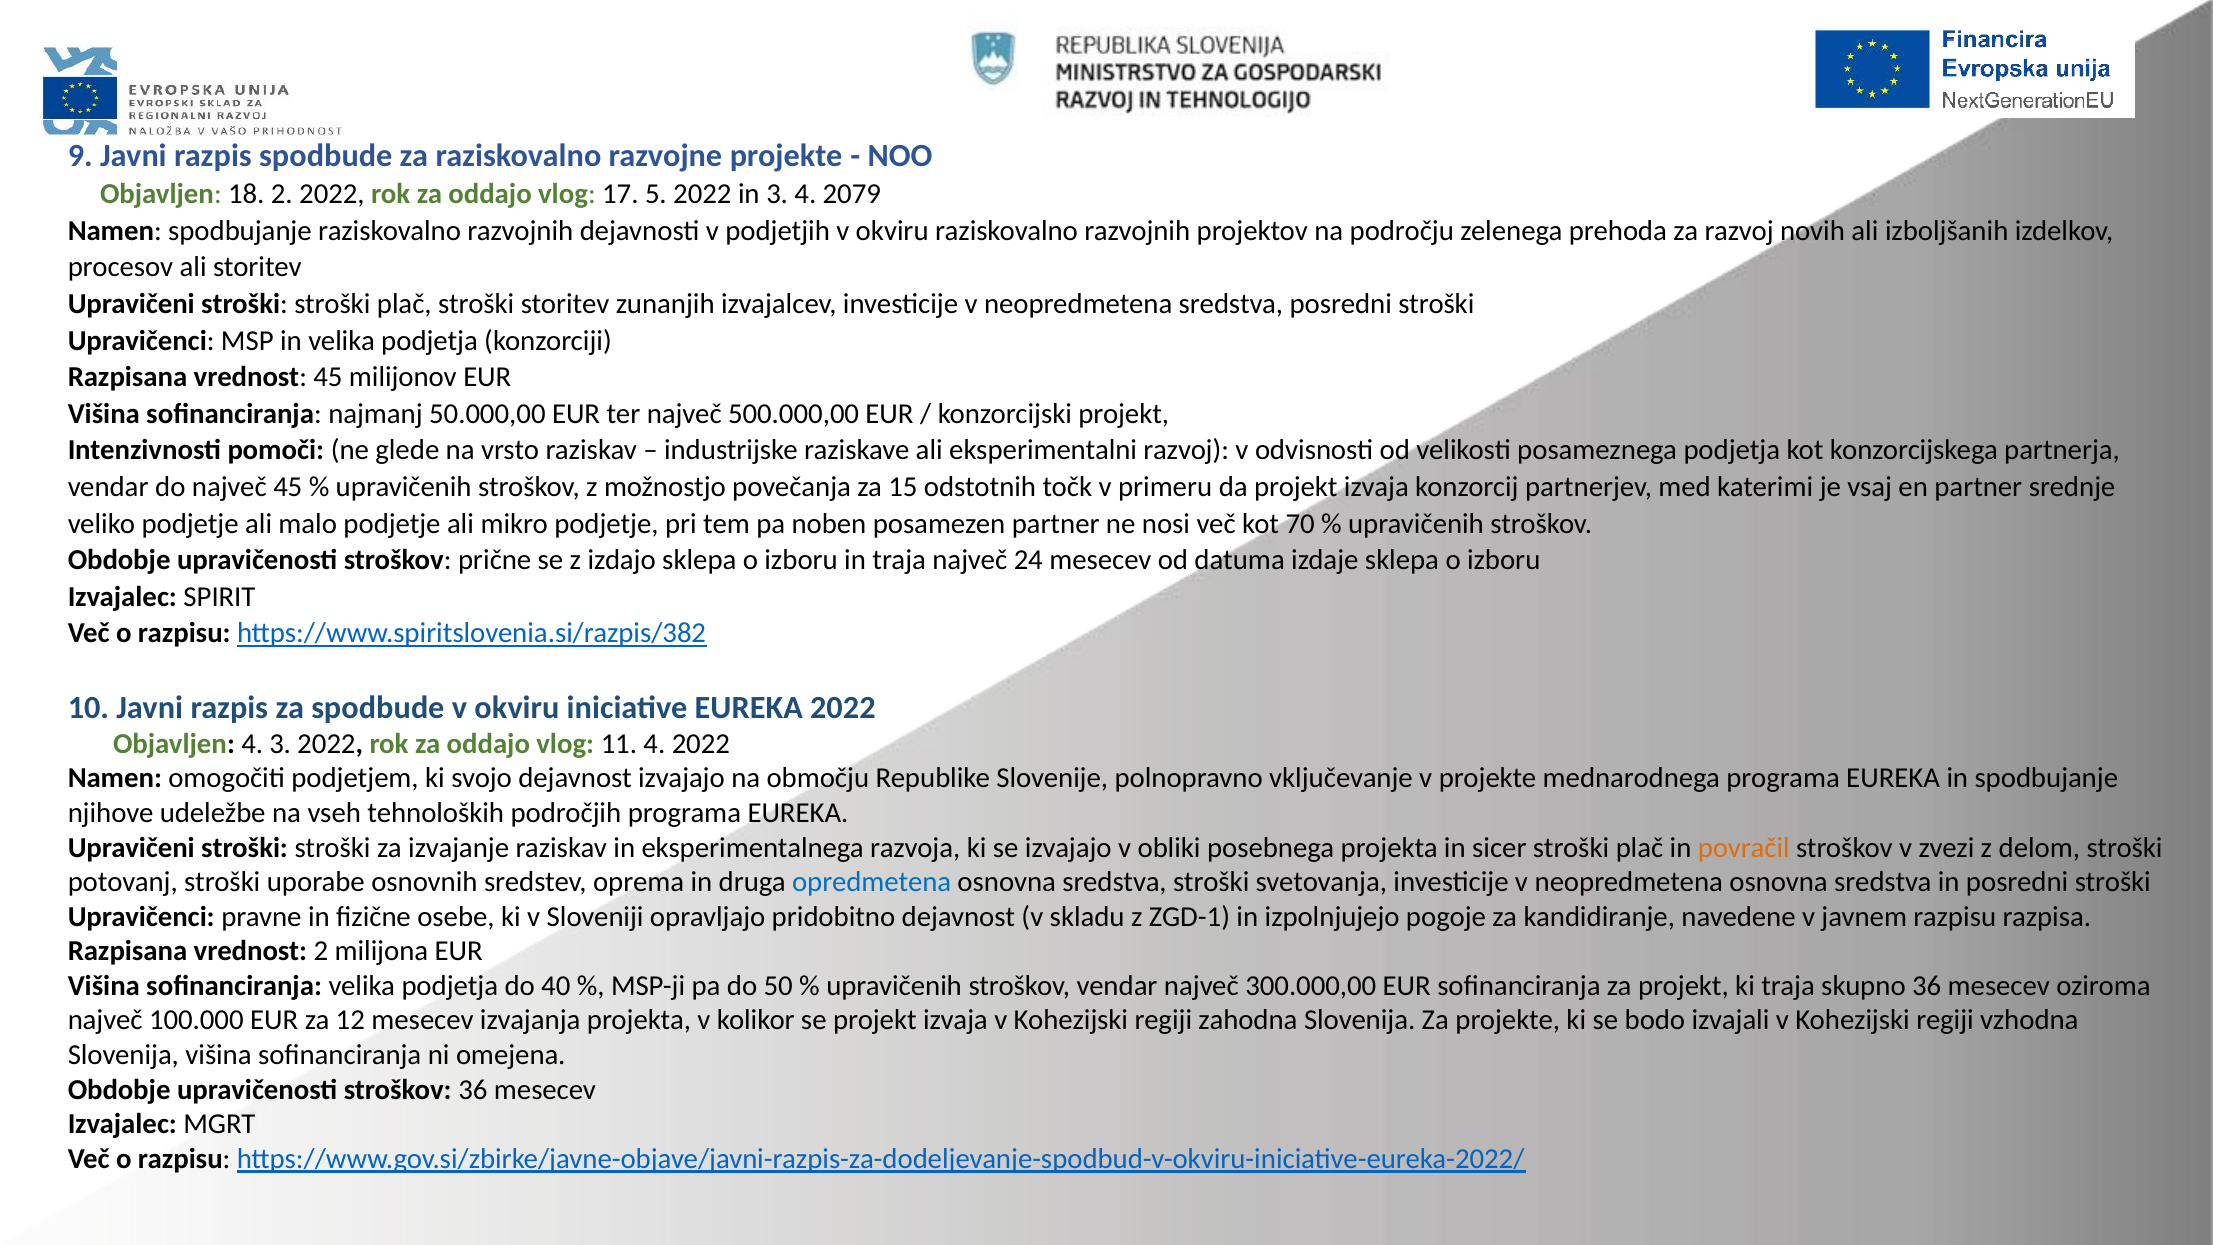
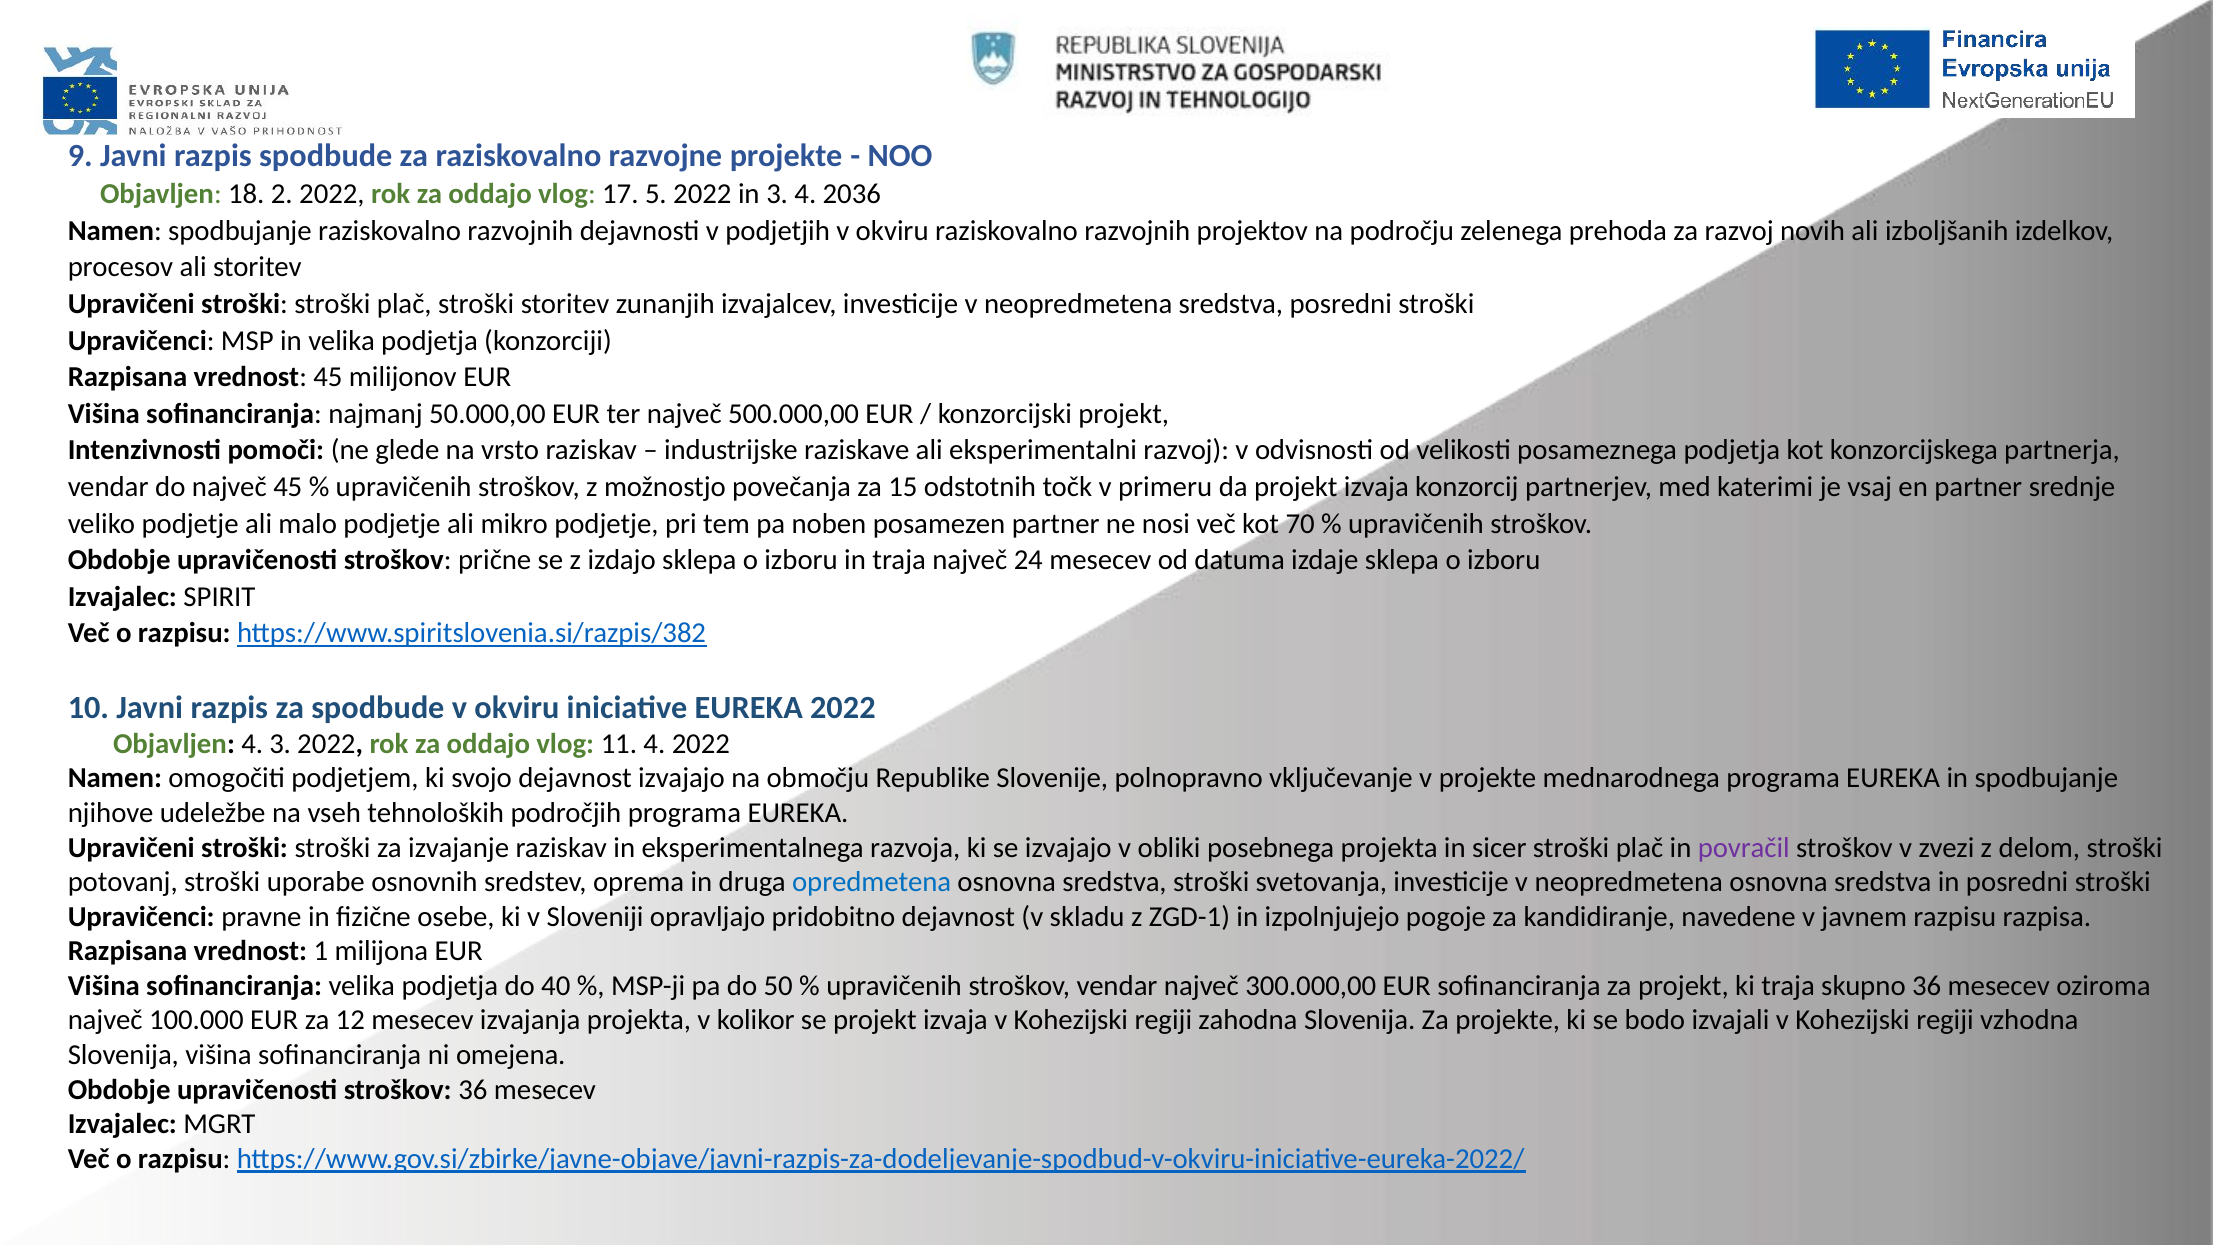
2079: 2079 -> 2036 (852, 194)
povračil colour: orange -> purple (1744, 847)
vrednost 2: 2 -> 1 (321, 951)
